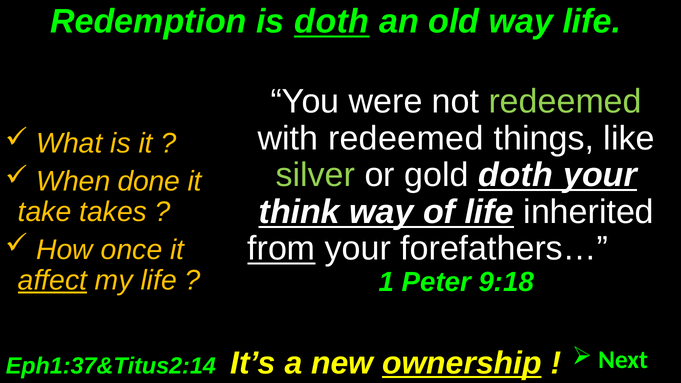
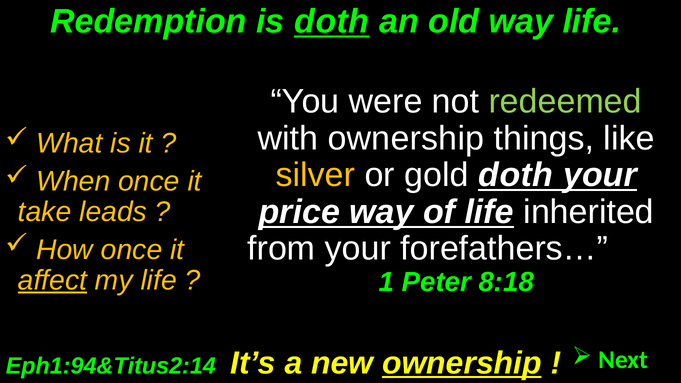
with redeemed: redeemed -> ownership (406, 138)
silver colour: light green -> yellow (315, 175)
When done: done -> once (149, 181)
think: think -> price (299, 212)
takes: takes -> leads (113, 212)
from underline: present -> none (281, 249)
9:18: 9:18 -> 8:18 (506, 282)
Eph1:37&Titus2:14: Eph1:37&Titus2:14 -> Eph1:94&Titus2:14 (111, 366)
